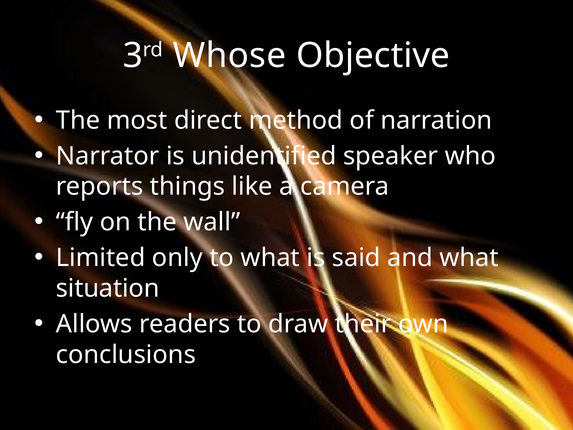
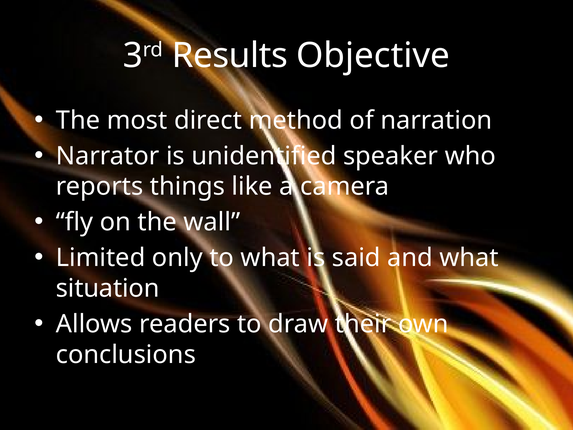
Whose: Whose -> Results (230, 55)
